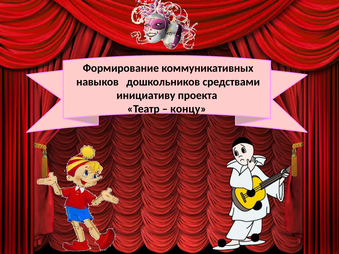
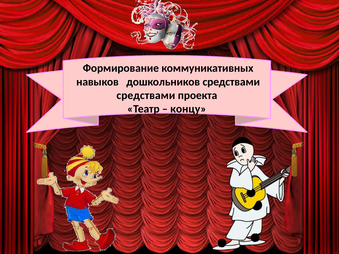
инициативу: инициативу -> средствами (146, 95)
